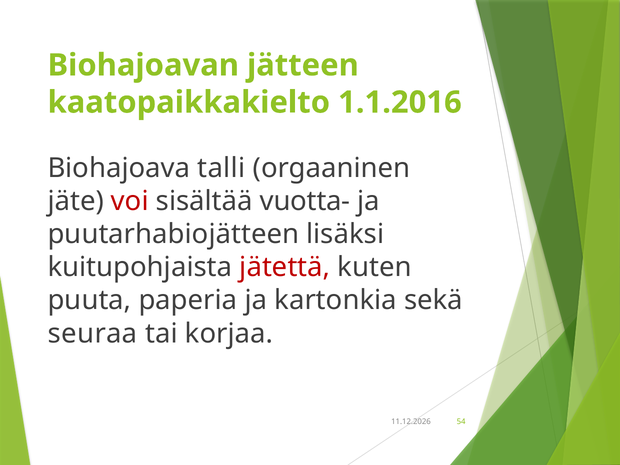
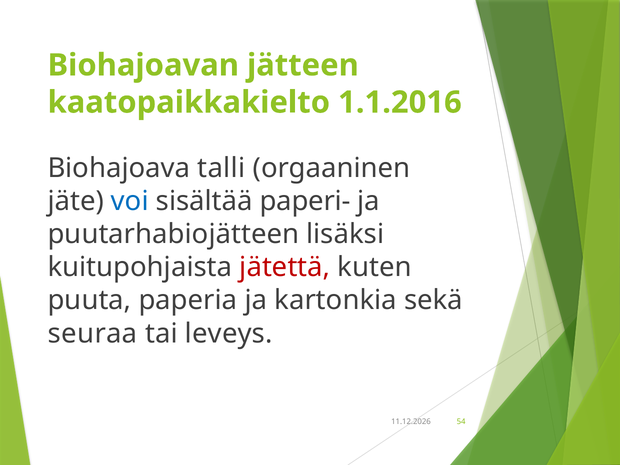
voi colour: red -> blue (130, 201)
vuotta-: vuotta- -> paperi- (305, 201)
korjaa: korjaa -> leveys (229, 333)
